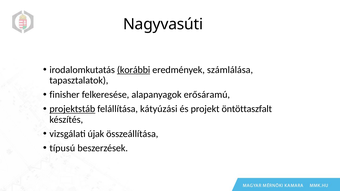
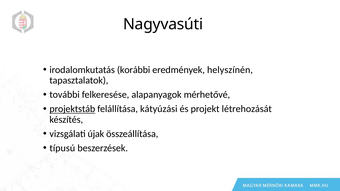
korábbi underline: present -> none (134, 70)
számlálása: számlálása -> helyszínén (230, 70)
finisher: finisher -> további (65, 95)
erősáramú: erősáramú -> mérhetővé (207, 95)
öntöttaszfalt: öntöttaszfalt -> létrehozását (247, 109)
